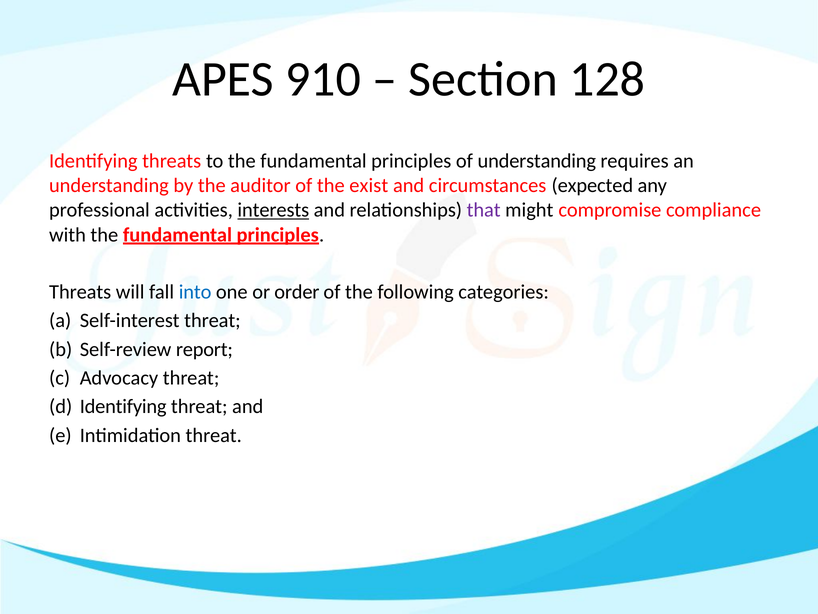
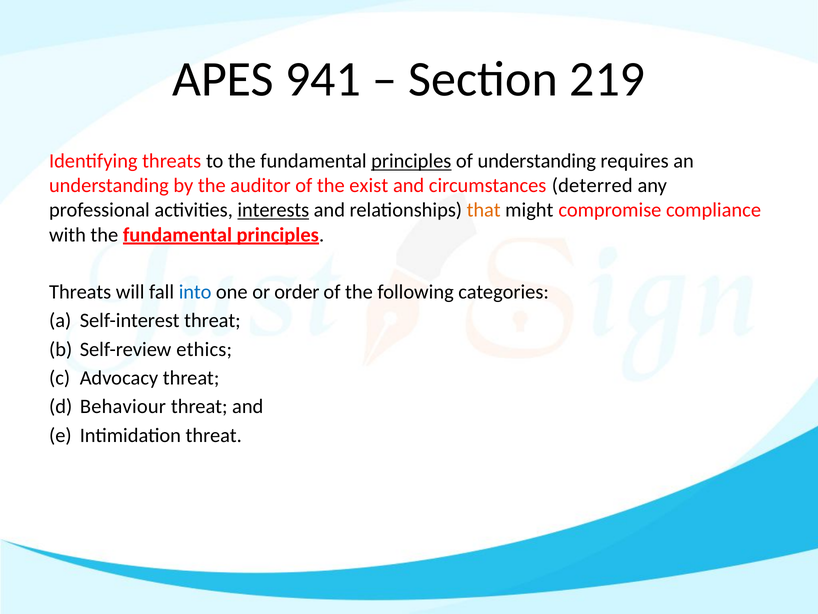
910: 910 -> 941 (323, 79)
128: 128 -> 219 (607, 79)
principles underline: none -> present (411, 161)
expected: expected -> deterred (592, 185)
that colour: purple -> orange (484, 210)
report: report -> ethics (204, 349)
Identifying: Identifying -> Behaviour (123, 406)
